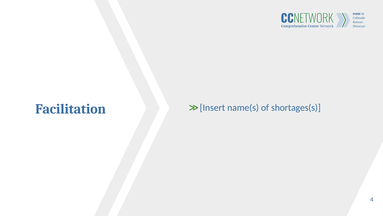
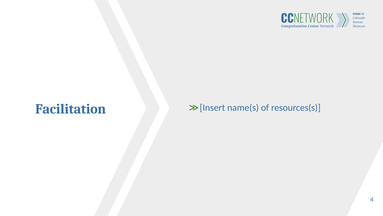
shortages(s: shortages(s -> resources(s (296, 107)
